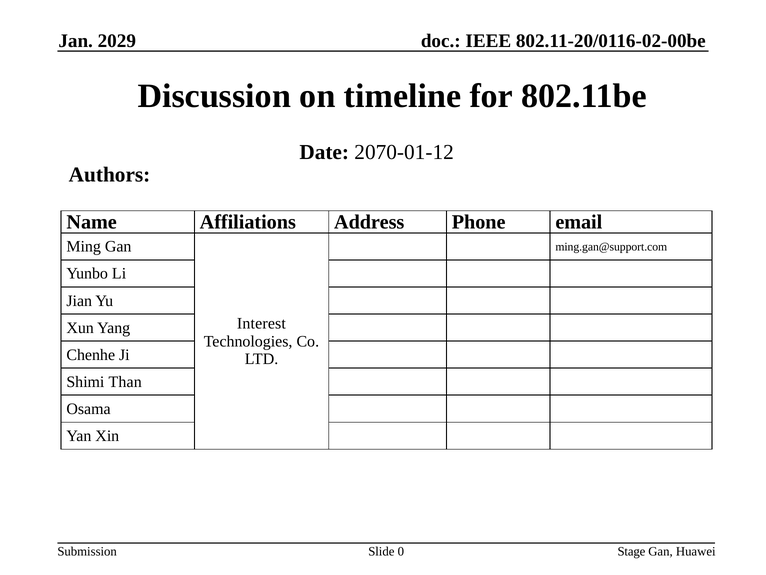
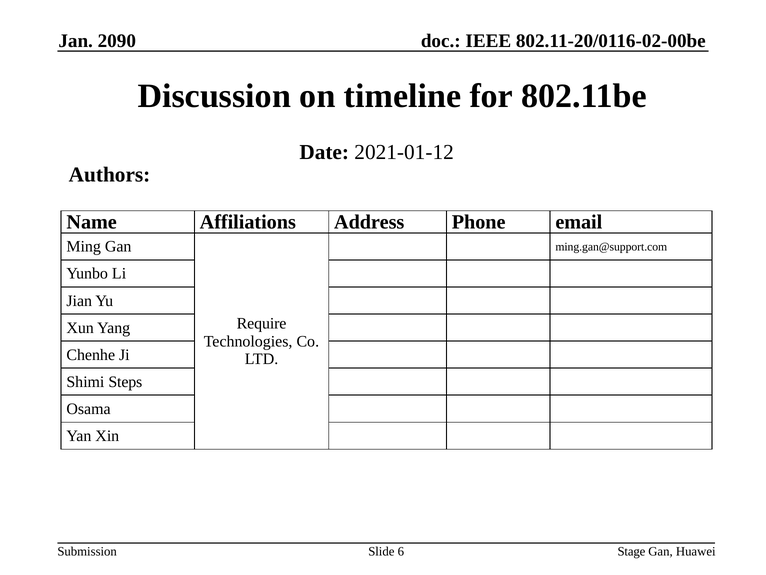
2029: 2029 -> 2090 (117, 41)
2070-01-12: 2070-01-12 -> 2021-01-12 (404, 152)
Interest: Interest -> Require (262, 323)
Than: Than -> Steps (125, 381)
0: 0 -> 6 (401, 551)
